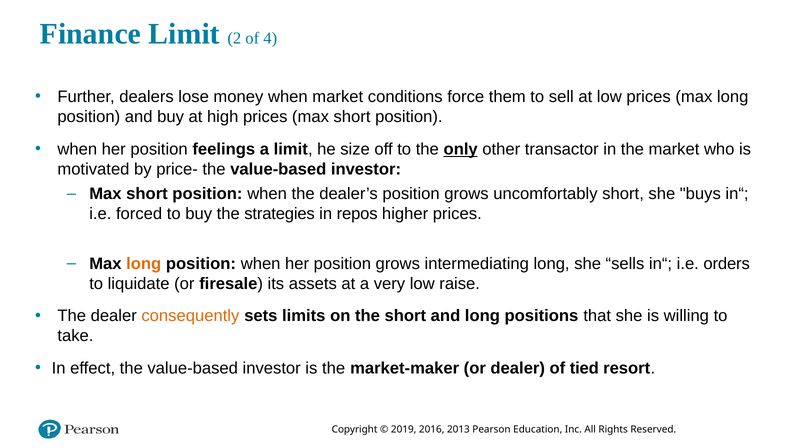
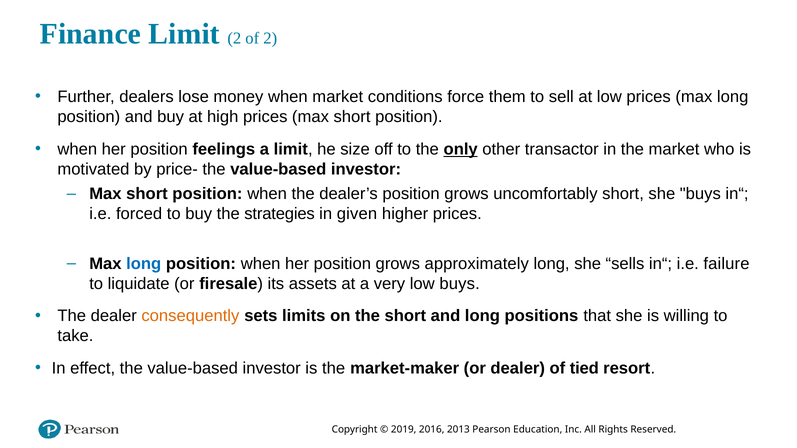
of 4: 4 -> 2 (270, 38)
repos: repos -> given (357, 214)
long colour: orange -> blue (144, 264)
intermediating: intermediating -> approximately (477, 264)
orders: orders -> failure (727, 264)
low raise: raise -> buys (460, 284)
